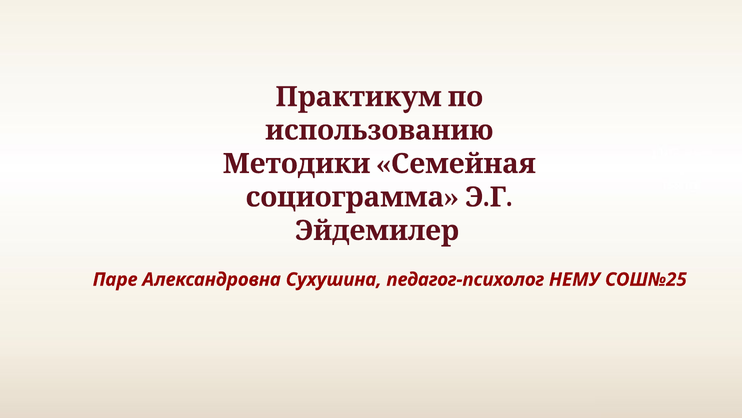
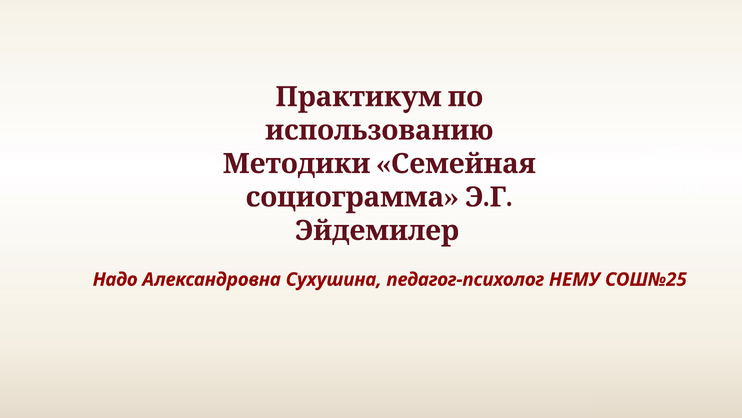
Паре: Паре -> Надо (115, 279)
